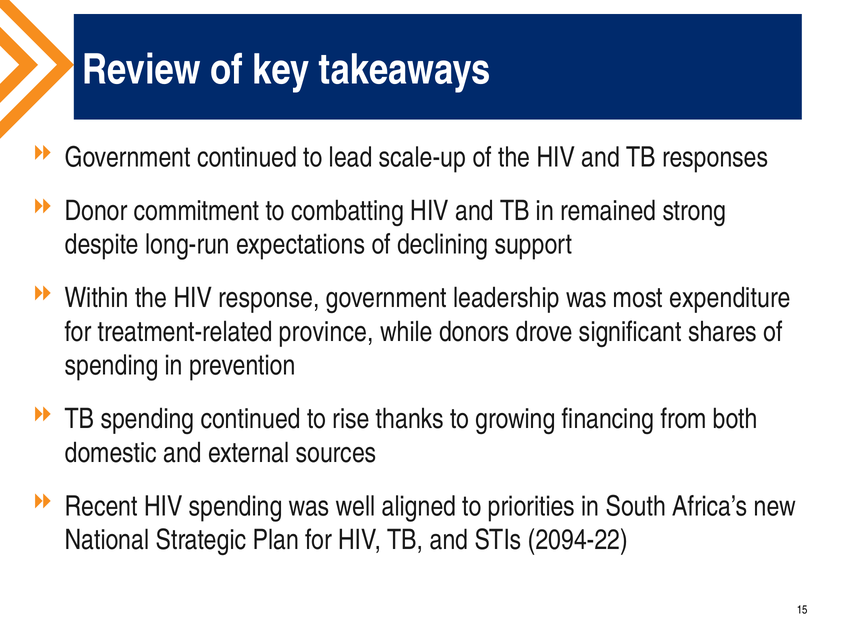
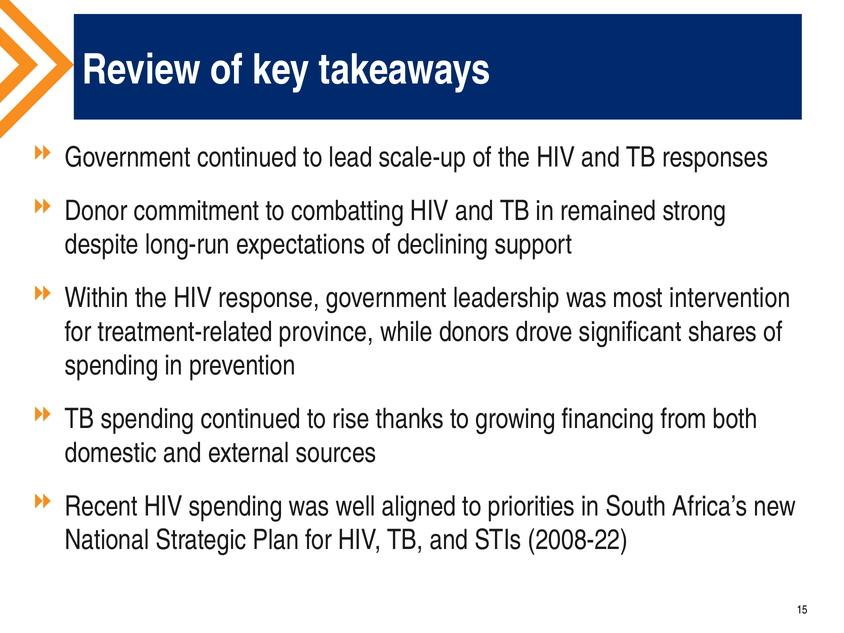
expenditure: expenditure -> intervention (730, 298)
2094-22: 2094-22 -> 2008-22 (578, 540)
